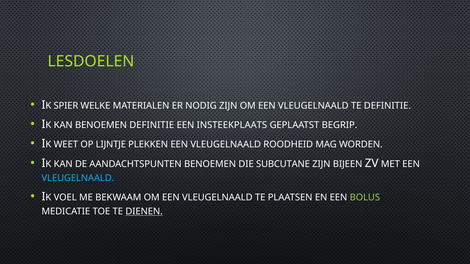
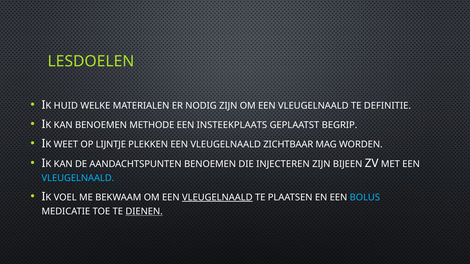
SPIER: SPIER -> HUID (66, 106)
BENOEMEN DEFINITIE: DEFINITIE -> METHODE (152, 125)
ROODHEID: ROODHEID -> ZICHTBAAR (288, 145)
SUBCUTANE: SUBCUTANE -> INJECTEREN (283, 164)
VLEUGELNAALD underline: none -> present (217, 198)
BOLUS colour: light green -> light blue (365, 198)
